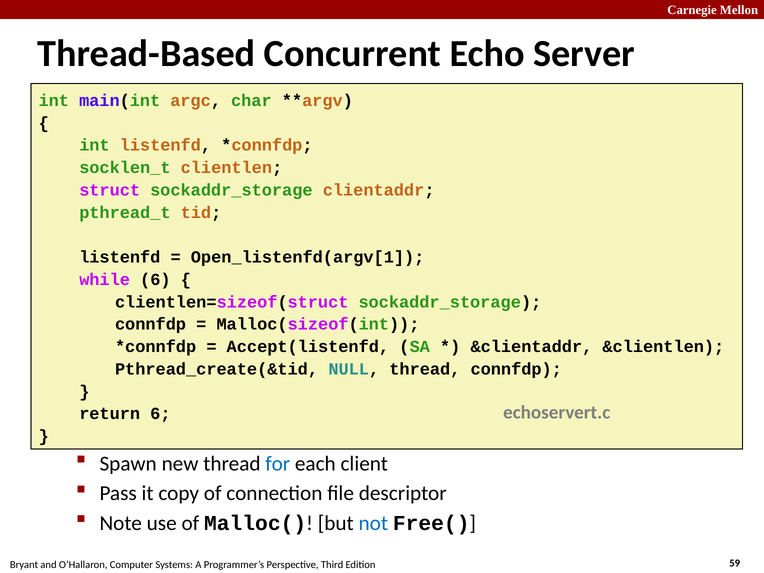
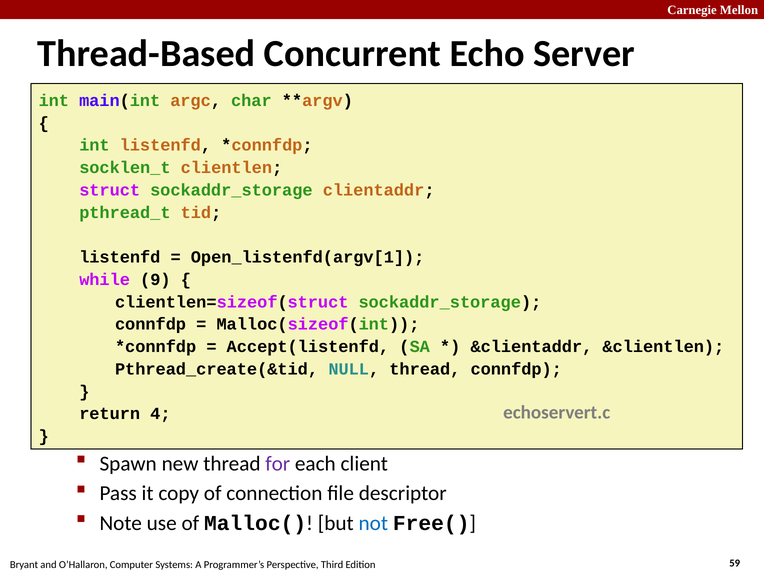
while 6: 6 -> 9 (155, 280)
return 6: 6 -> 4 (160, 414)
for colour: blue -> purple (278, 464)
